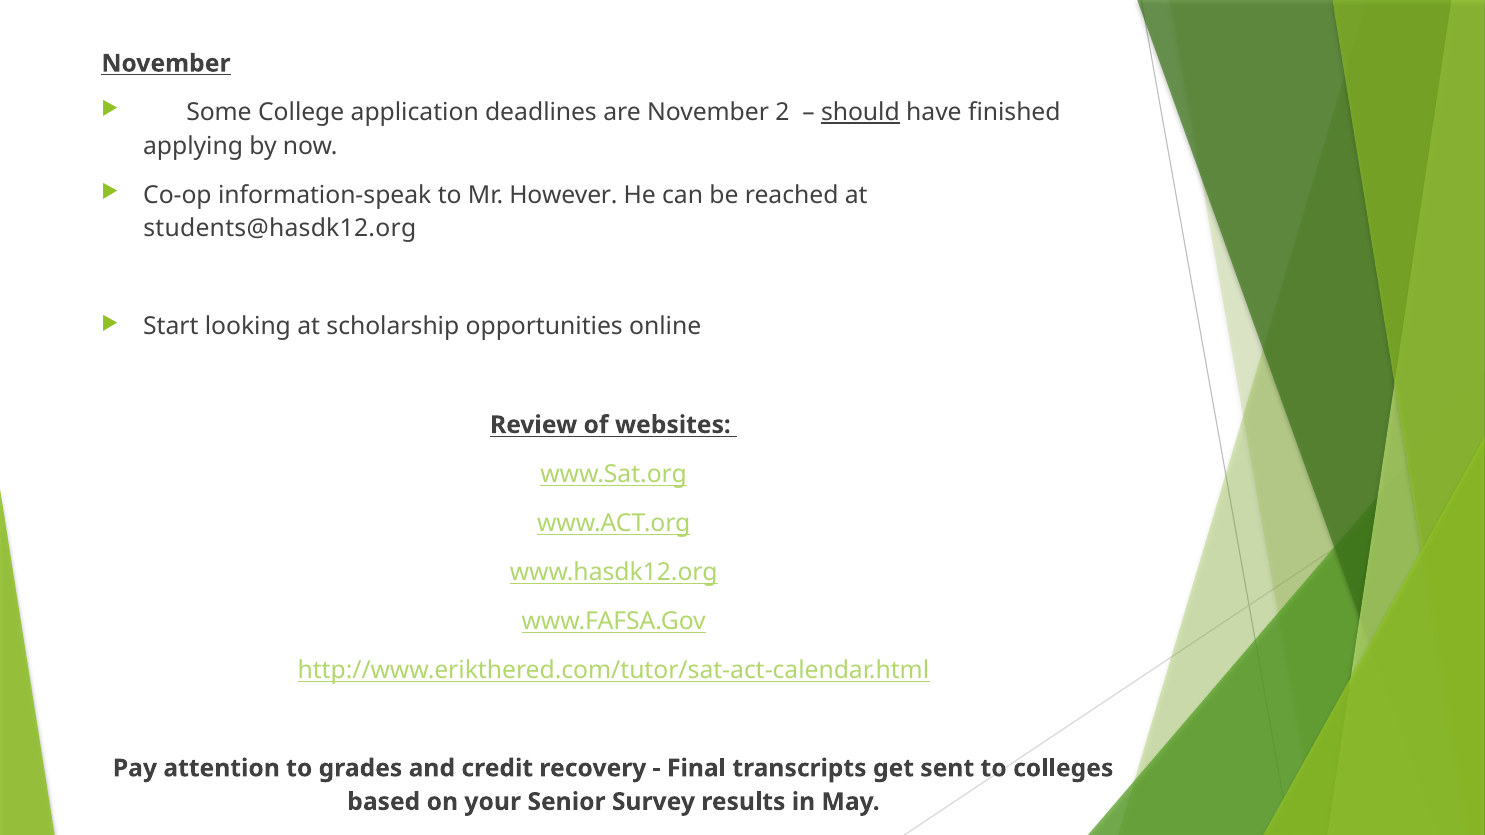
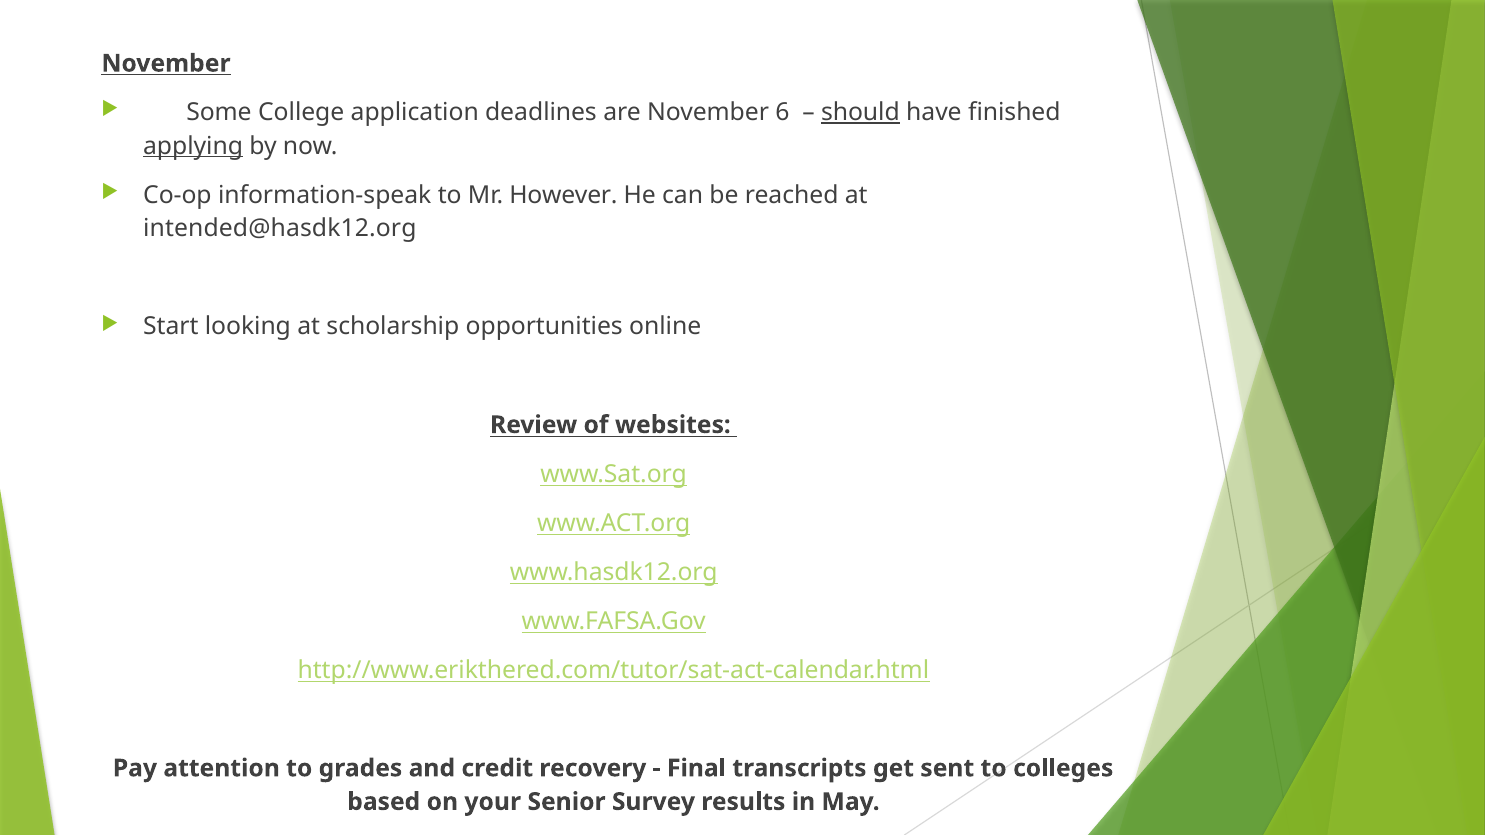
2: 2 -> 6 (782, 113)
applying underline: none -> present (193, 146)
students@hasdk12.org: students@hasdk12.org -> intended@hasdk12.org (280, 229)
